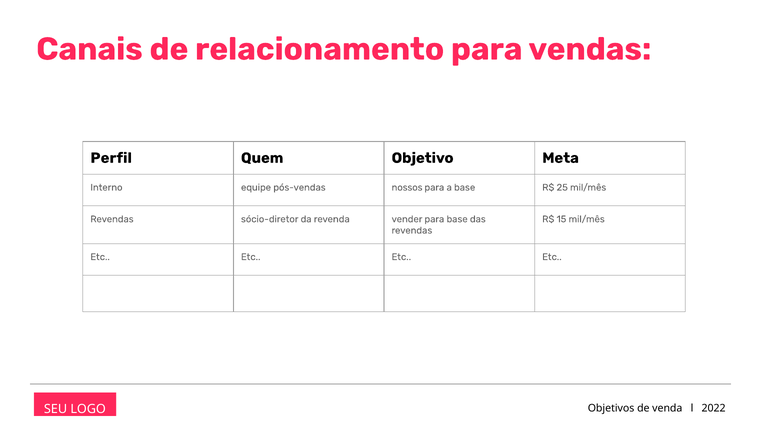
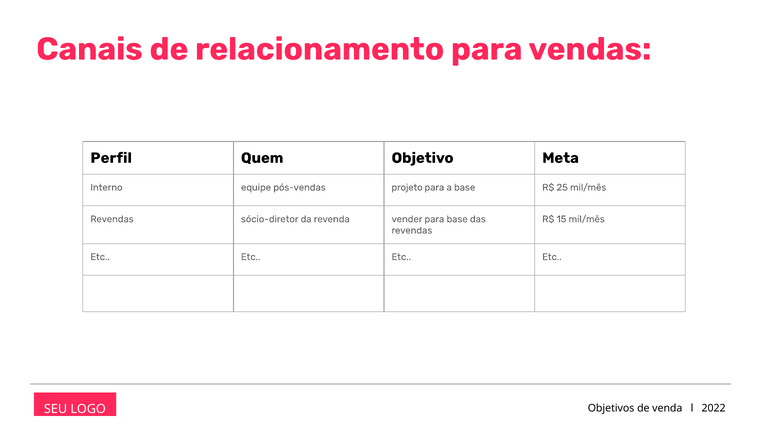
nossos: nossos -> projeto (407, 187)
